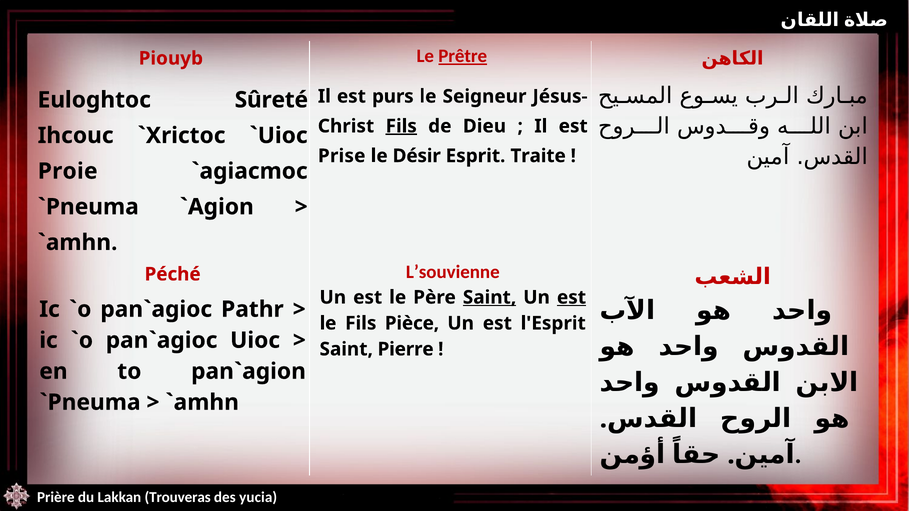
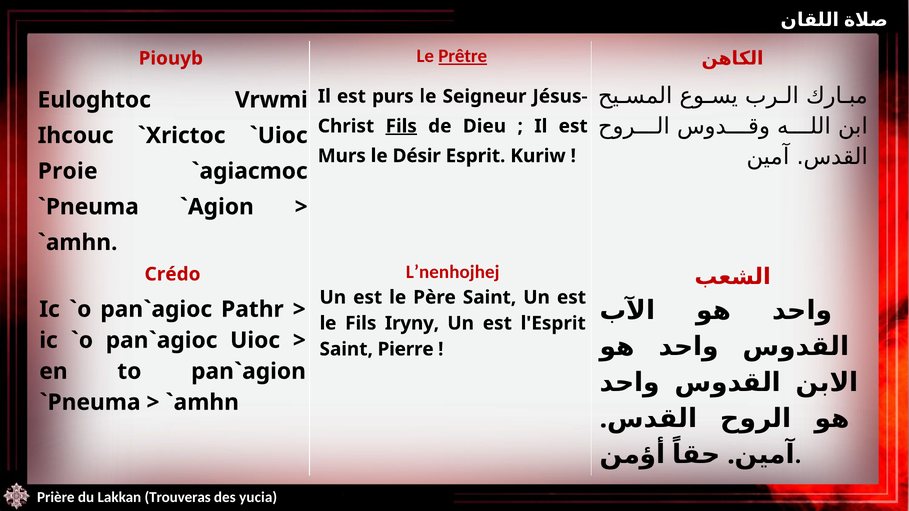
Sûreté: Sûreté -> Vrwmi (271, 100)
Prise: Prise -> Murs (342, 156)
Traite: Traite -> Kuriw (538, 156)
L’souvienne: L’souvienne -> L’nenhojhej (453, 272)
Péché: Péché -> Crédo (173, 274)
Saint underline: present -> none (490, 298)
est underline: present -> none (571, 298)
Pièce: Pièce -> Iryny (412, 323)
